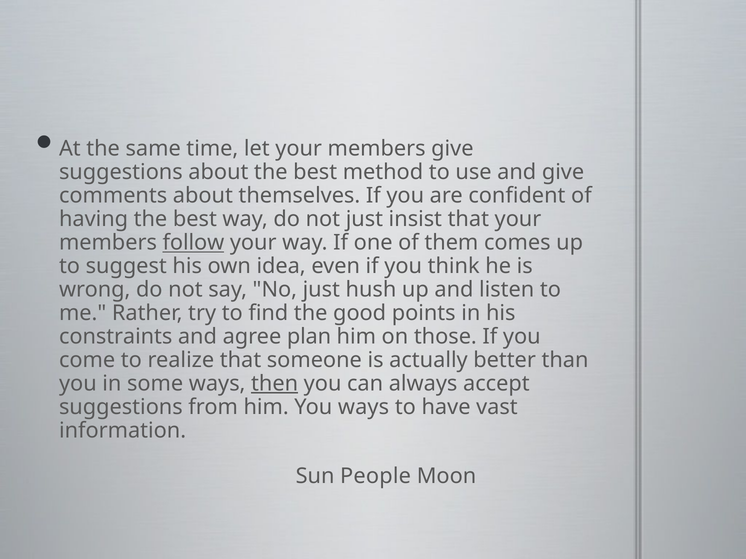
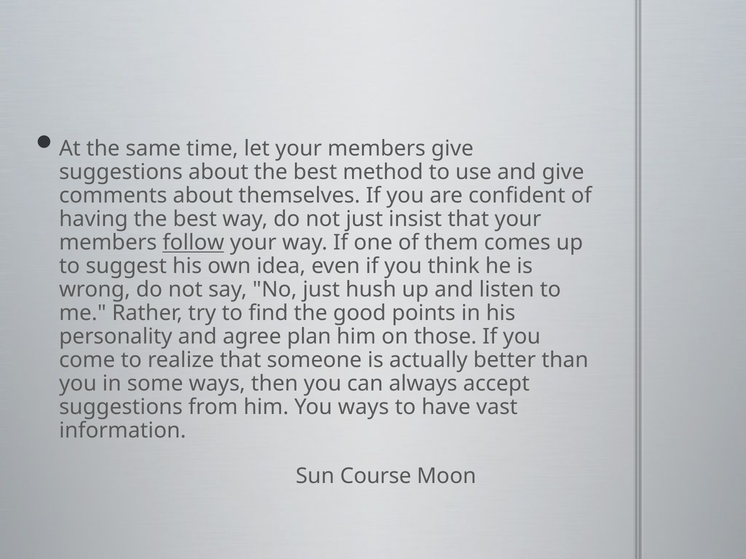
constraints: constraints -> personality (116, 337)
then underline: present -> none (275, 384)
People: People -> Course (376, 477)
